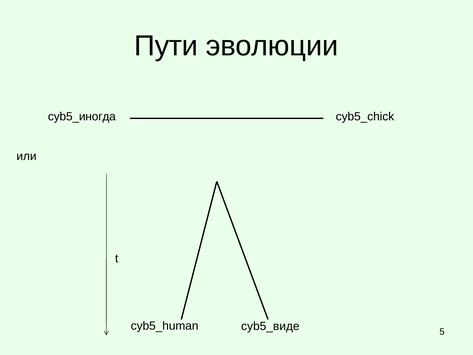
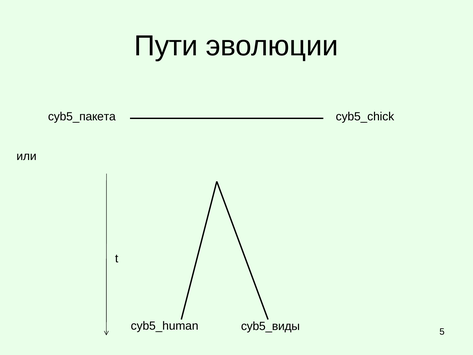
cyb5_иногда: cyb5_иногда -> cyb5_пакета (82, 117)
cyb5_виде: cyb5_виде -> cyb5_виды (270, 326)
